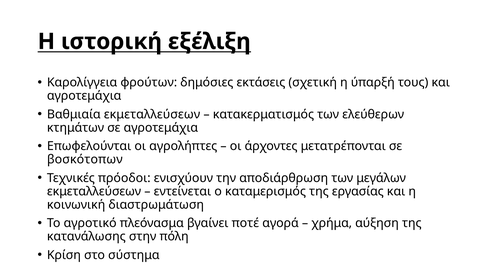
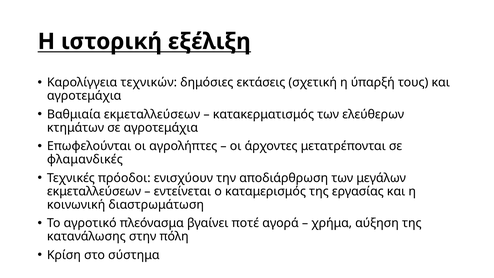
φρούτων: φρούτων -> τεχνικών (149, 82)
βοσκότοπων: βοσκότοπων -> φλαμανδικές (85, 159)
